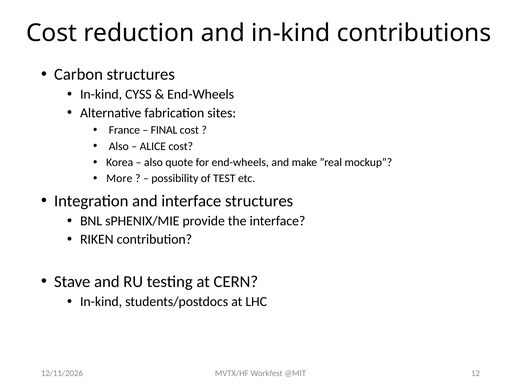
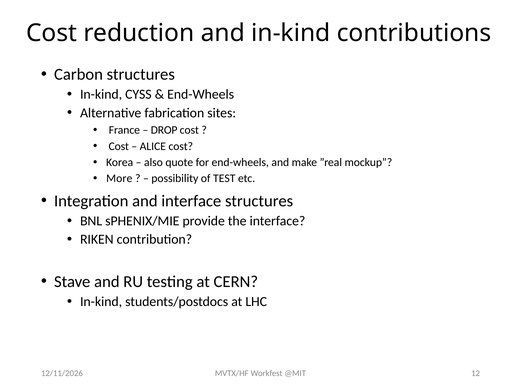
FINAL: FINAL -> DROP (164, 130)
Also: Also -> Cost (119, 146)
